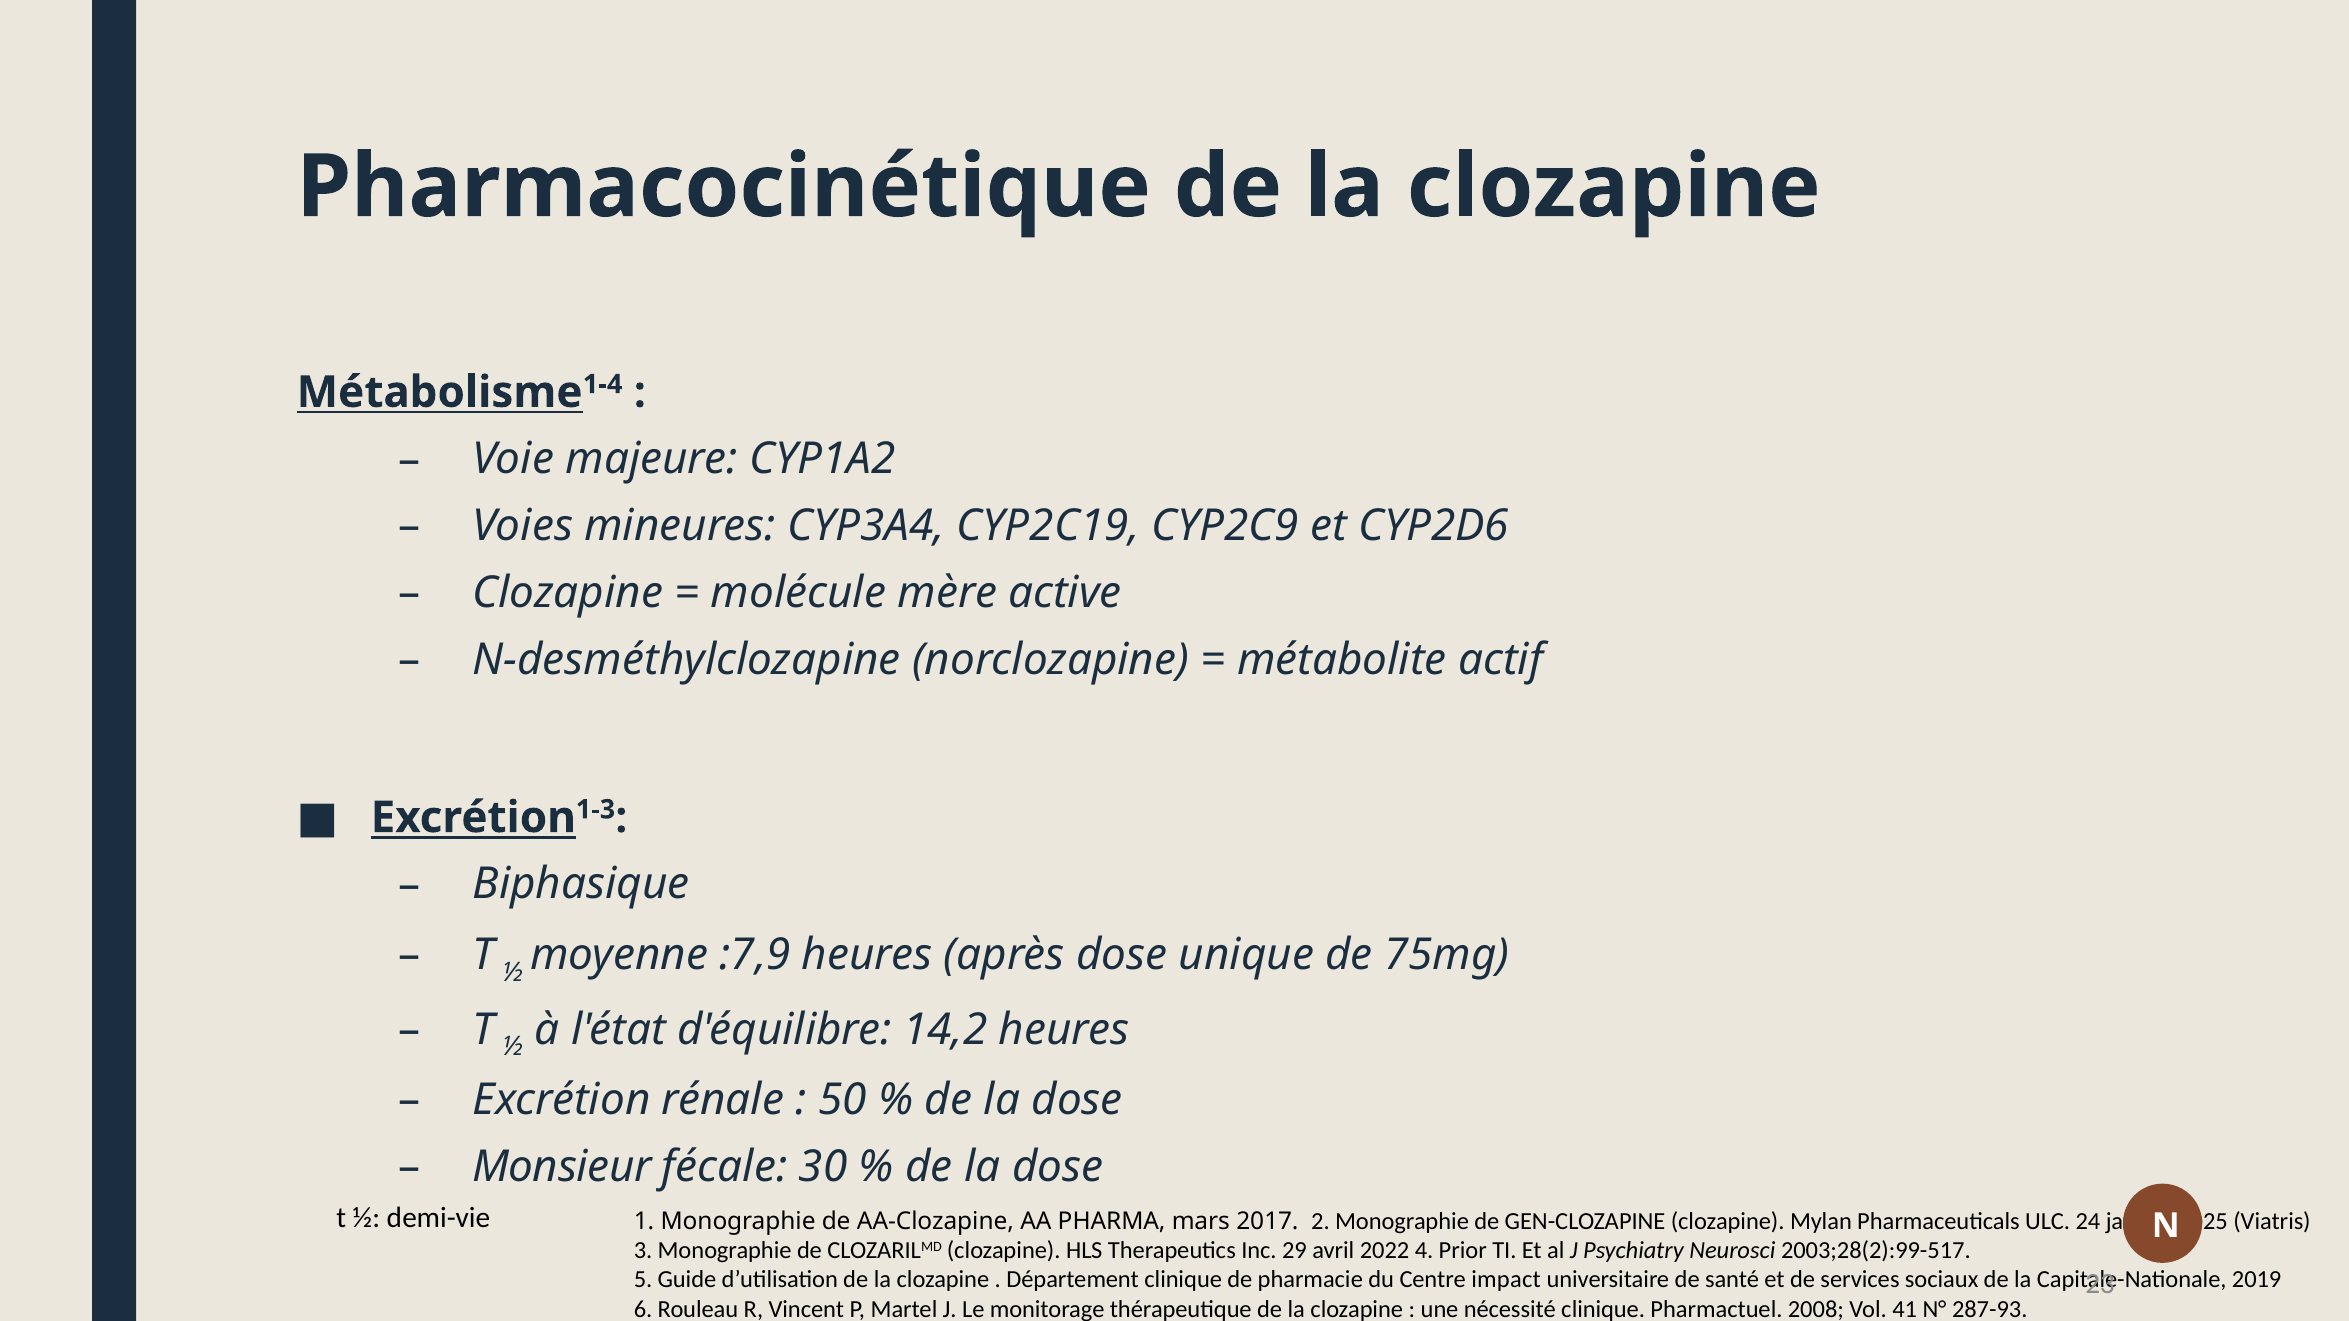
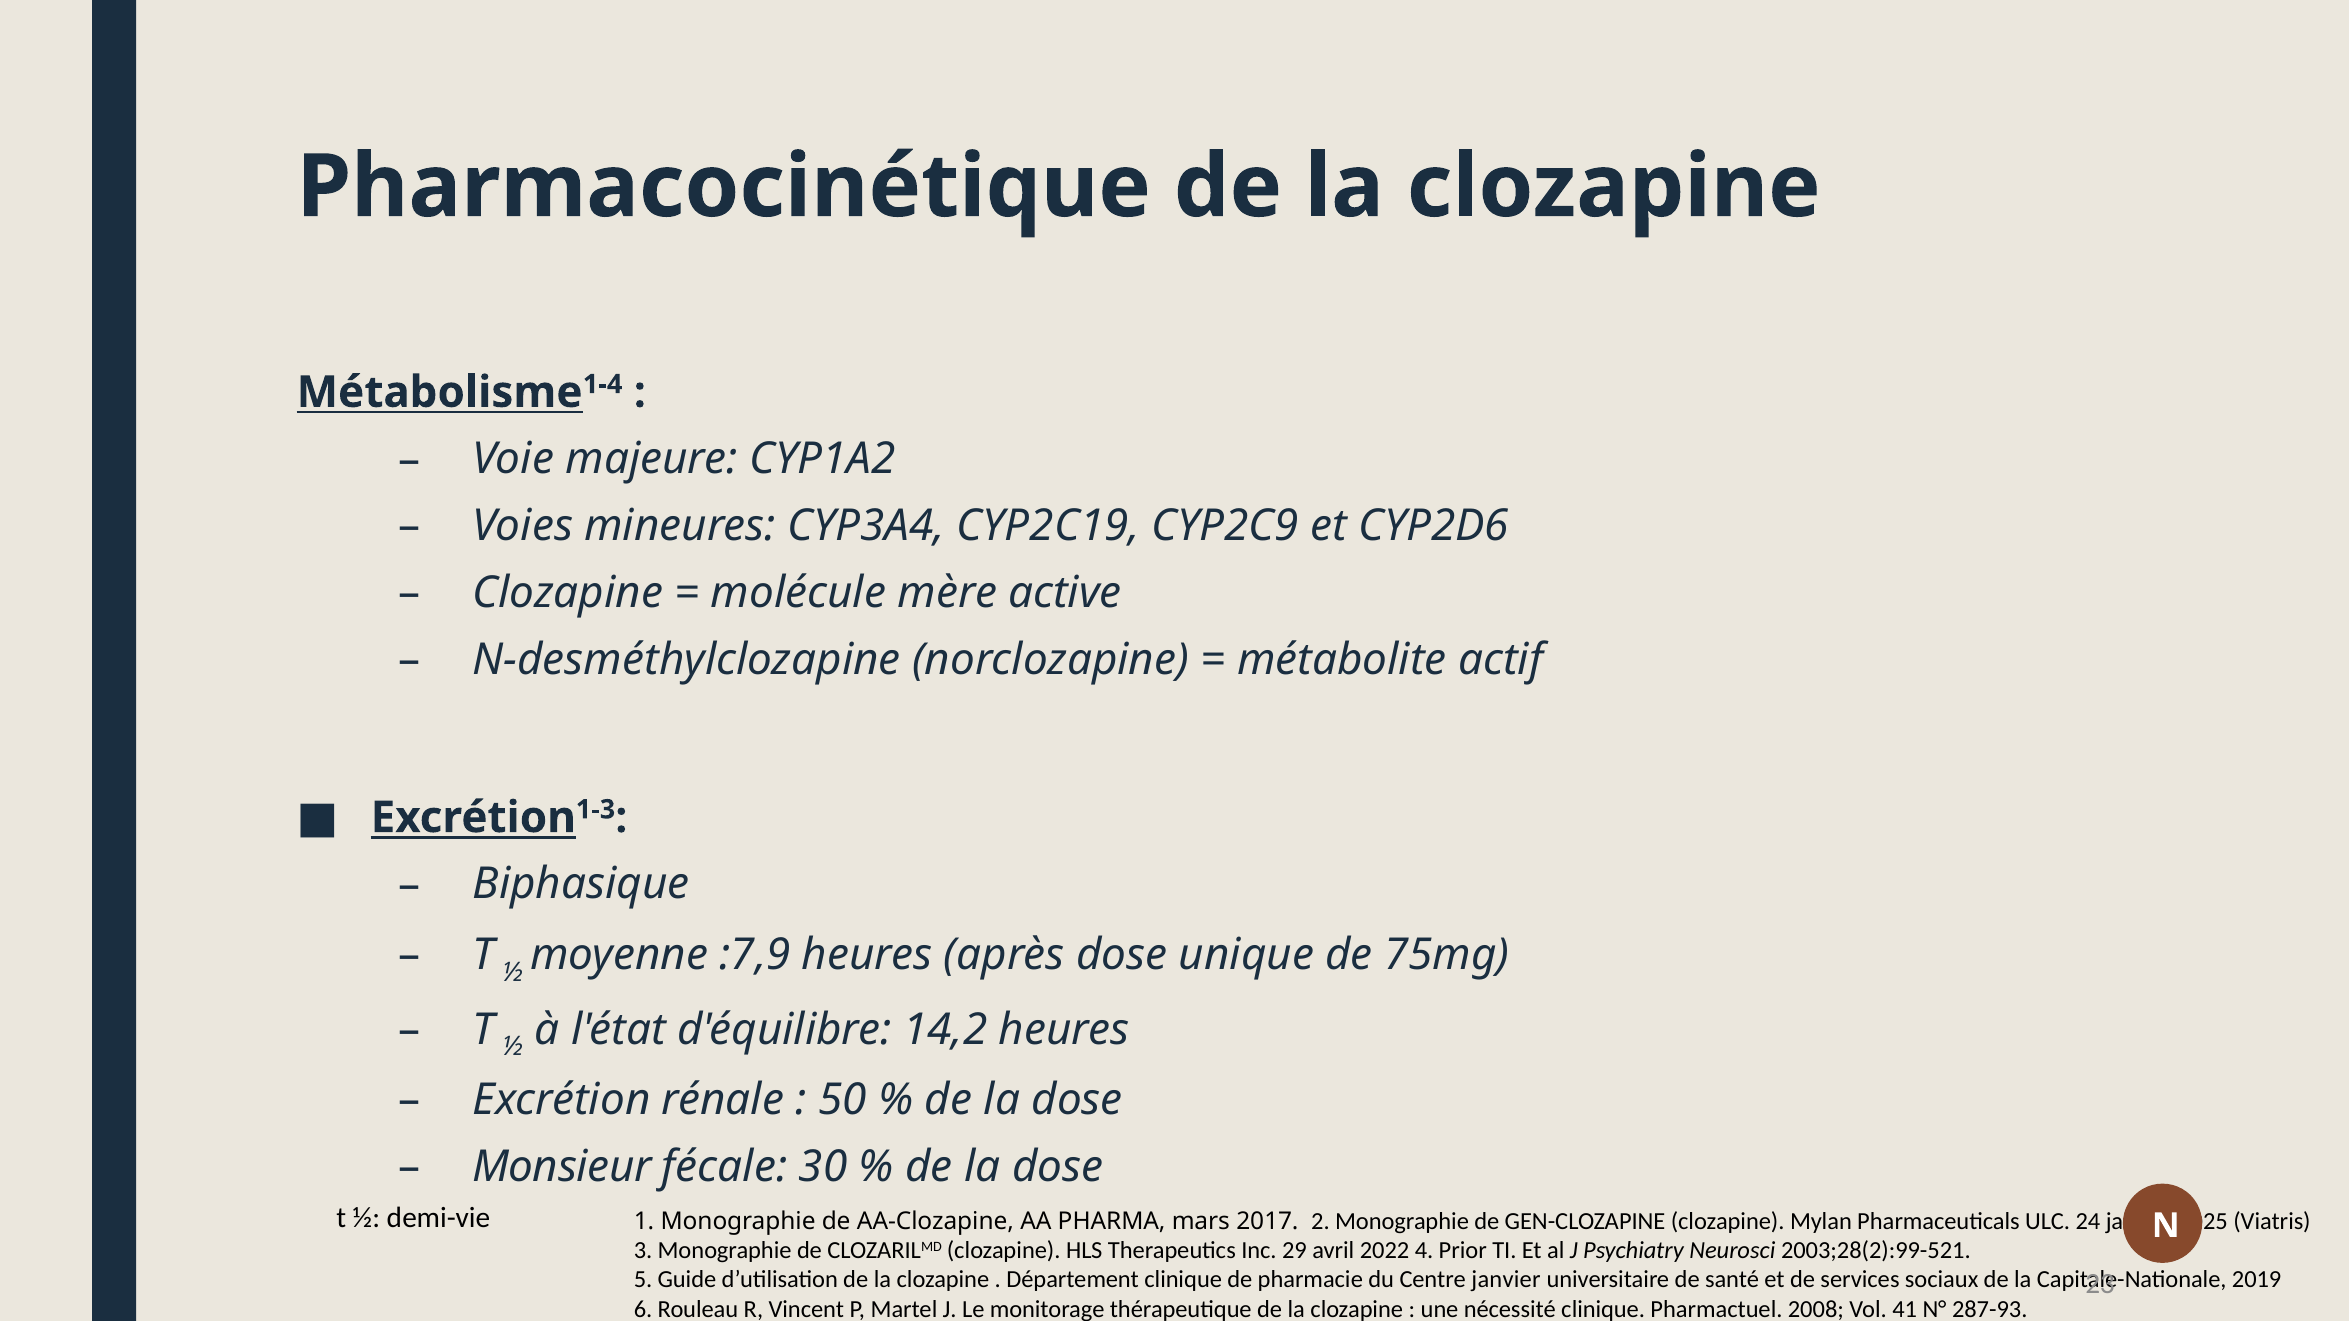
2003;28(2):99-517: 2003;28(2):99-517 -> 2003;28(2):99-521 (1876, 1251)
Centre impact: impact -> janvier (1506, 1280)
